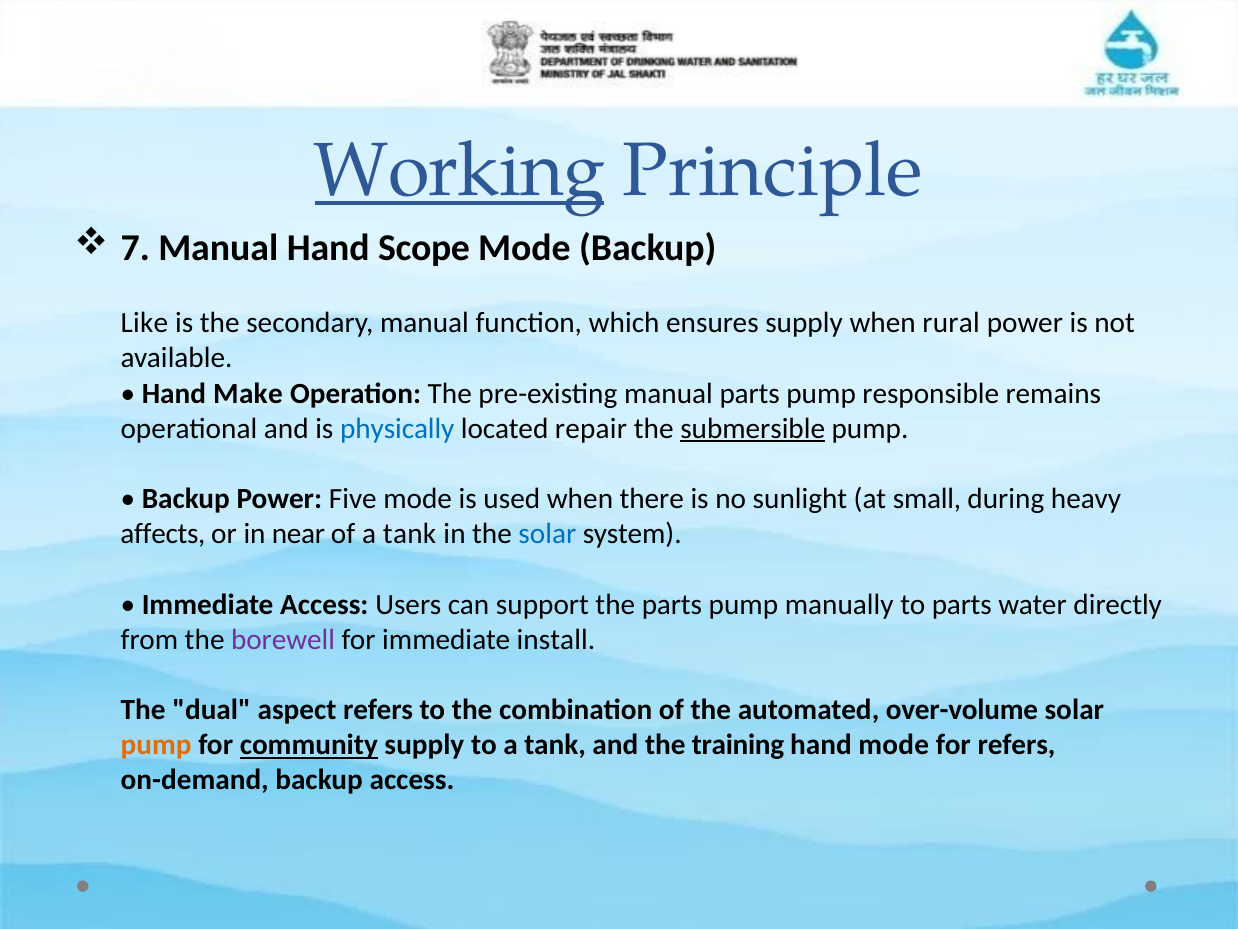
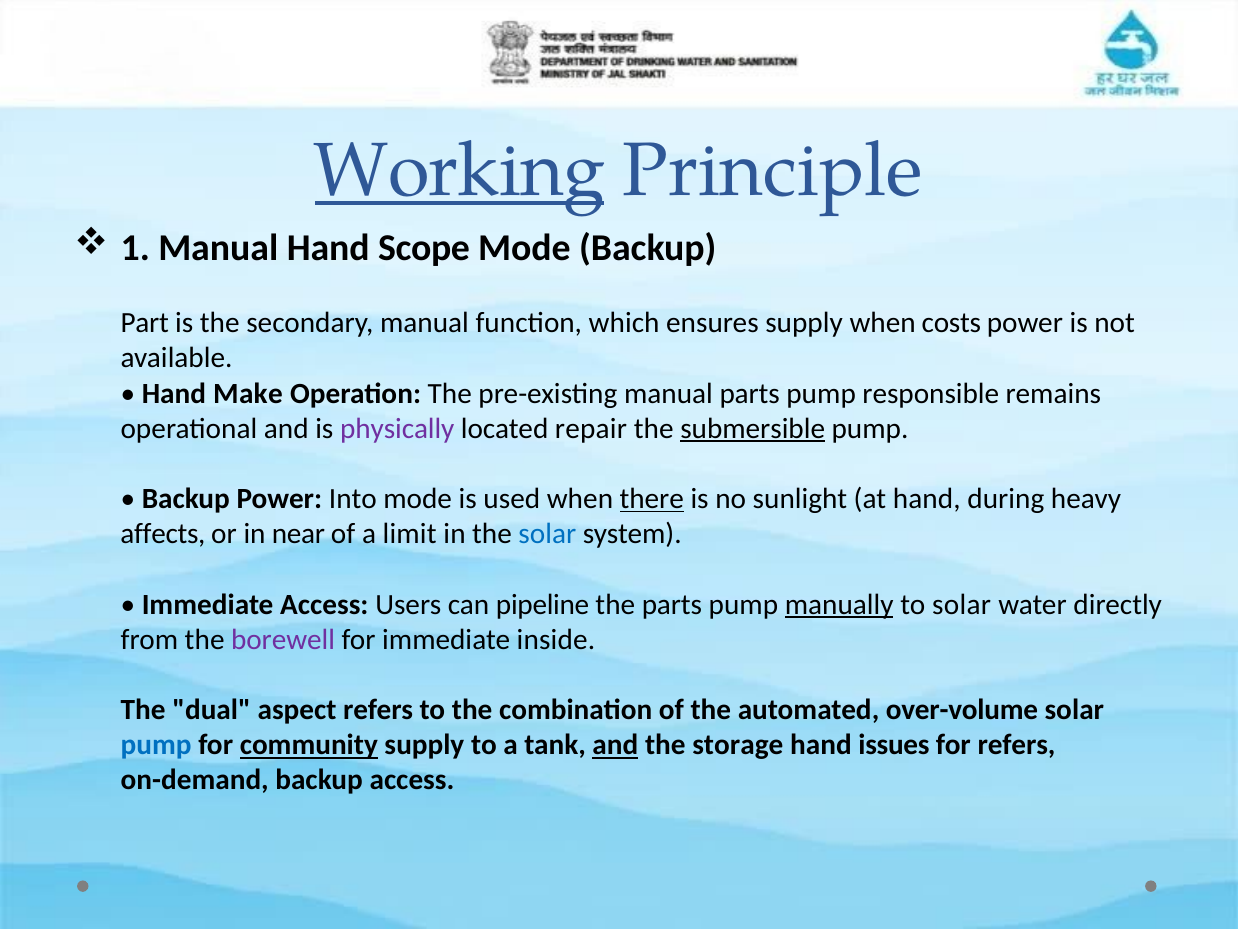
7: 7 -> 1 (135, 248)
Like: Like -> Part (145, 323)
rural: rural -> costs (951, 323)
physically colour: blue -> purple (397, 428)
Five: Five -> Into (353, 499)
there underline: none -> present (652, 499)
at small: small -> hand (927, 499)
of a tank: tank -> limit (410, 534)
support: support -> pipeline (543, 604)
manually underline: none -> present (839, 604)
to parts: parts -> solar (962, 604)
install: install -> inside (556, 639)
pump colour: orange -> blue (156, 745)
and underline: none -> present (615, 745)
training: training -> storage (738, 745)
hand mode: mode -> issues (894, 745)
